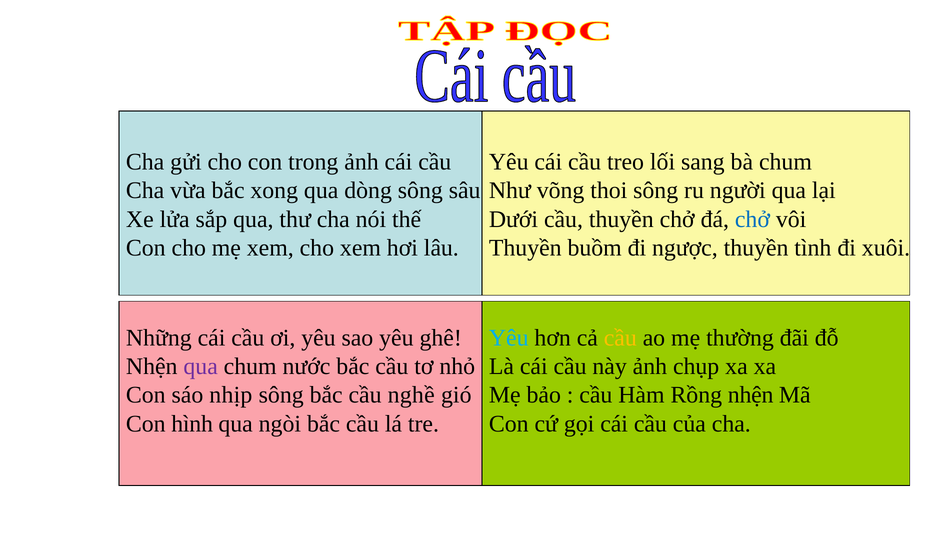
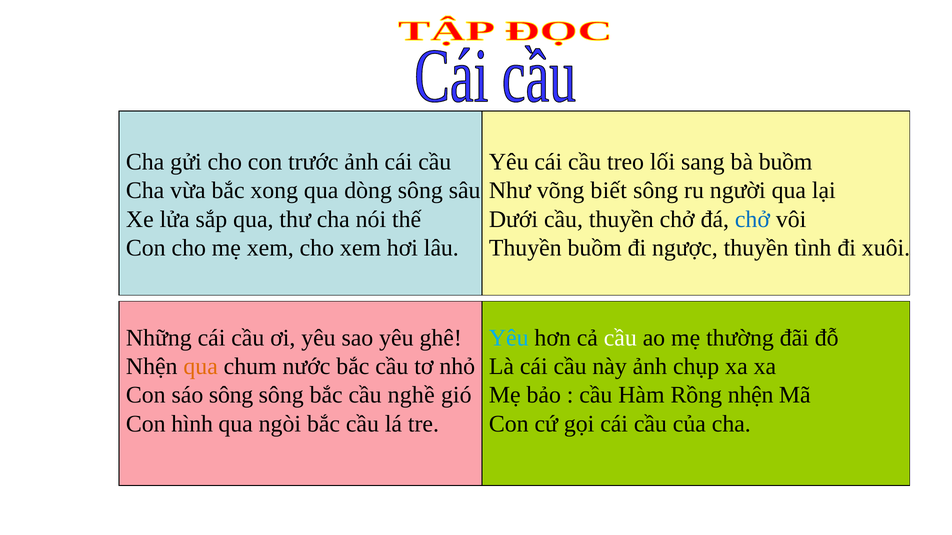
trong: trong -> trước (313, 162)
bà chum: chum -> buồm (786, 162)
thoi: thoi -> biết (609, 191)
cầu colour: yellow -> white (620, 338)
qua colour: purple -> orange (201, 367)
sáo nhịp: nhịp -> sông (231, 395)
